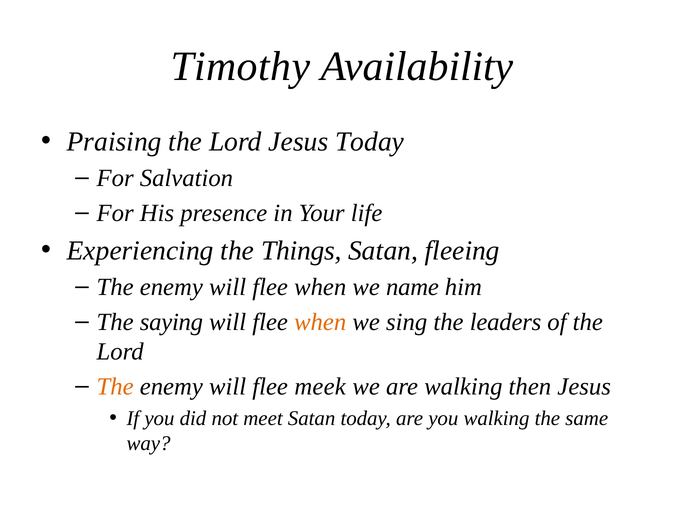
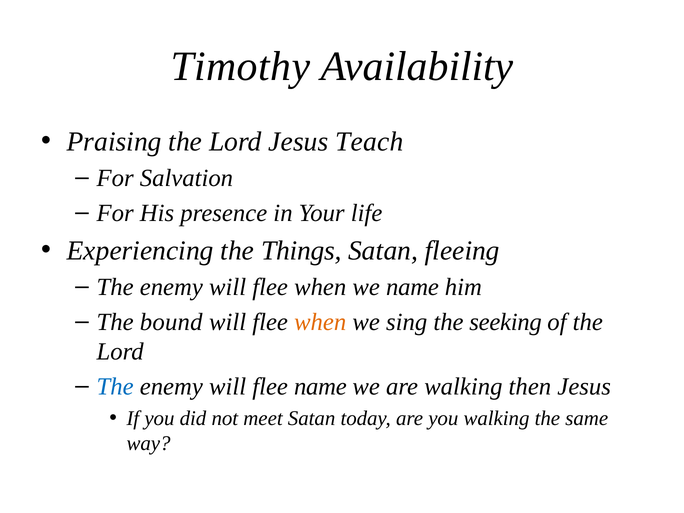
Jesus Today: Today -> Teach (369, 142)
saying: saying -> bound (171, 322)
leaders: leaders -> seeking (506, 322)
The colour: orange -> blue (115, 387)
flee meek: meek -> name (320, 387)
